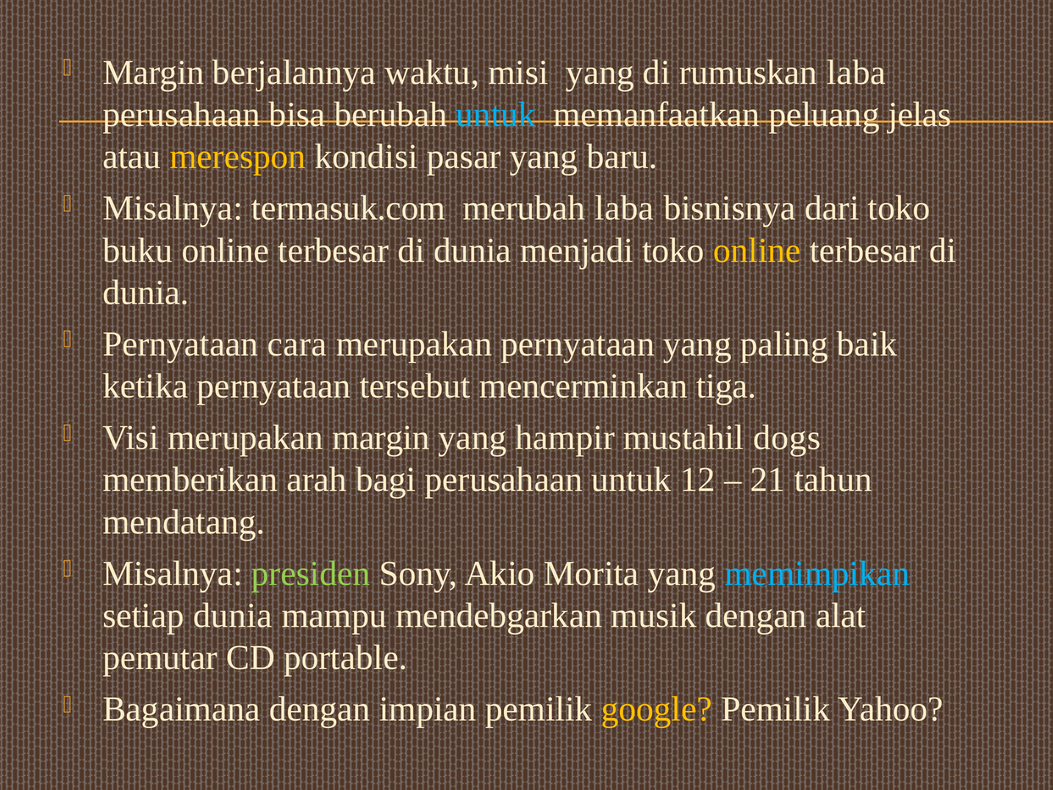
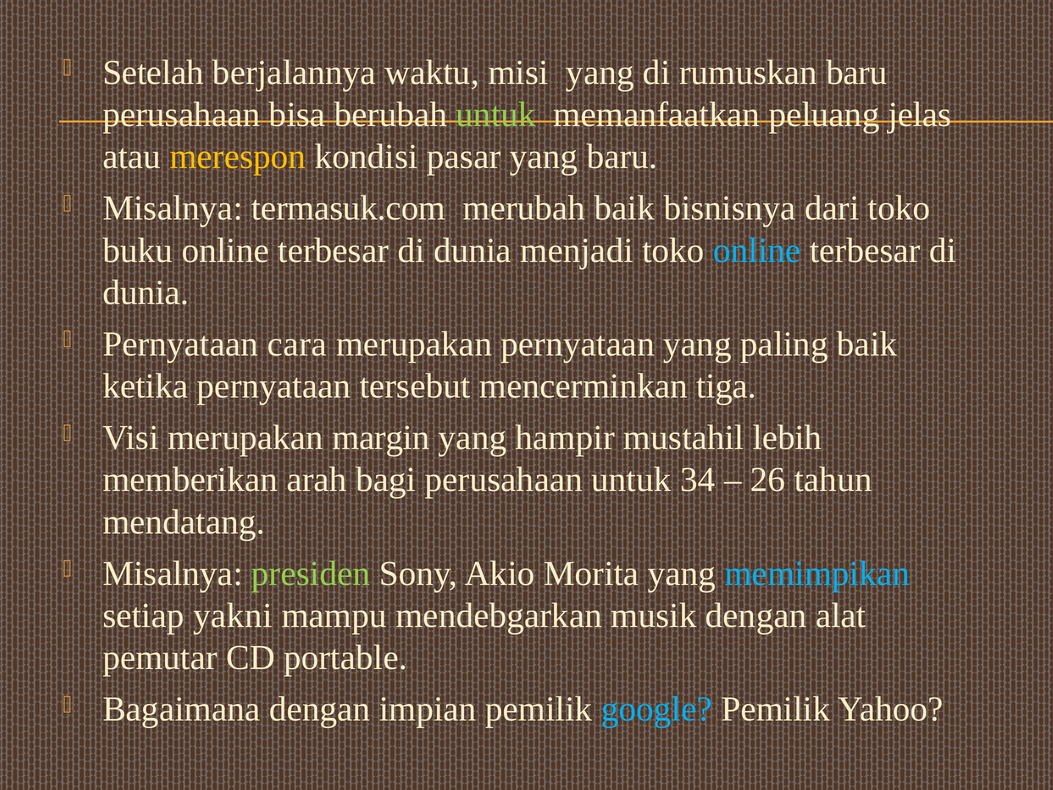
Margin: Margin -> Setelah (153, 73)
rumuskan laba: laba -> baru (857, 73)
untuk colour: light blue -> light green (496, 115)
merubah laba: laba -> baik (624, 208)
online colour: yellow -> light blue (757, 250)
dogs: dogs -> lebih (787, 438)
12: 12 -> 34 (698, 480)
21: 21 -> 26 (768, 480)
setiap dunia: dunia -> yakni (233, 615)
google colour: yellow -> light blue (657, 709)
